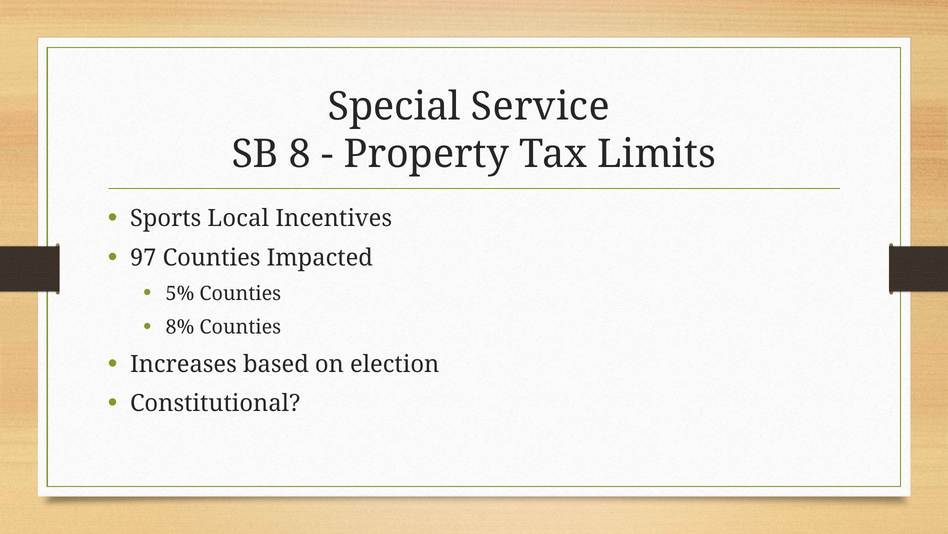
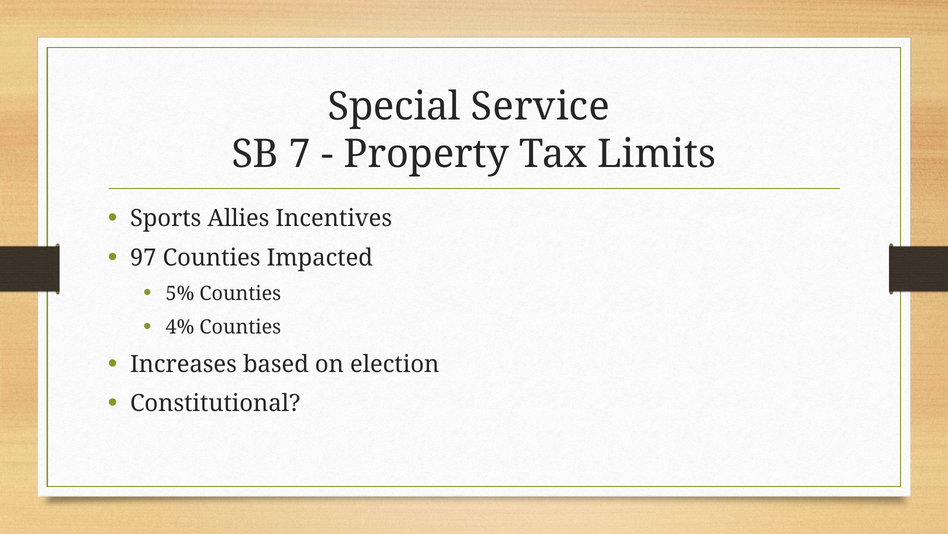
8: 8 -> 7 (300, 154)
Local: Local -> Allies (238, 218)
8%: 8% -> 4% (180, 327)
